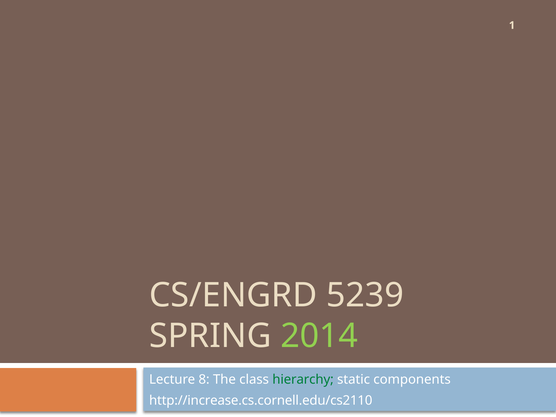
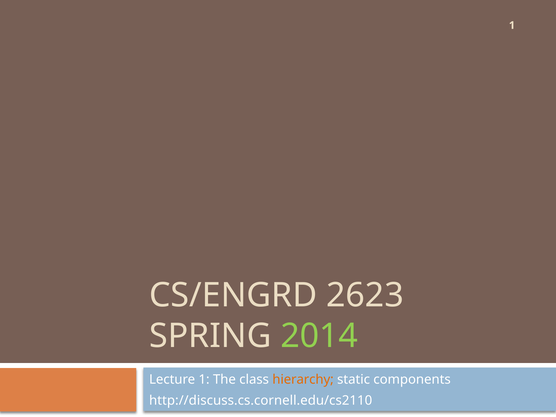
5239: 5239 -> 2623 (365, 295)
Lecture 8: 8 -> 1 (204, 379)
hierarchy colour: green -> orange (303, 379)
http://increase.cs.cornell.edu/cs2110: http://increase.cs.cornell.edu/cs2110 -> http://discuss.cs.cornell.edu/cs2110 (261, 401)
